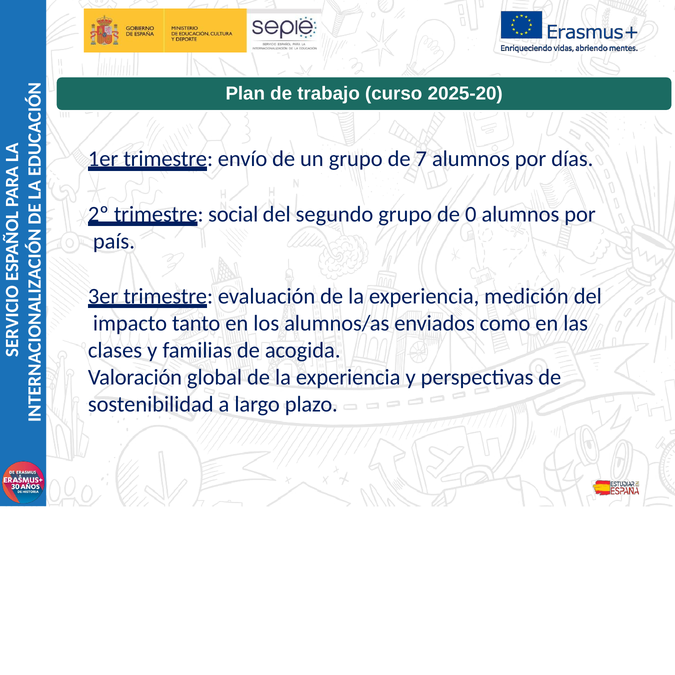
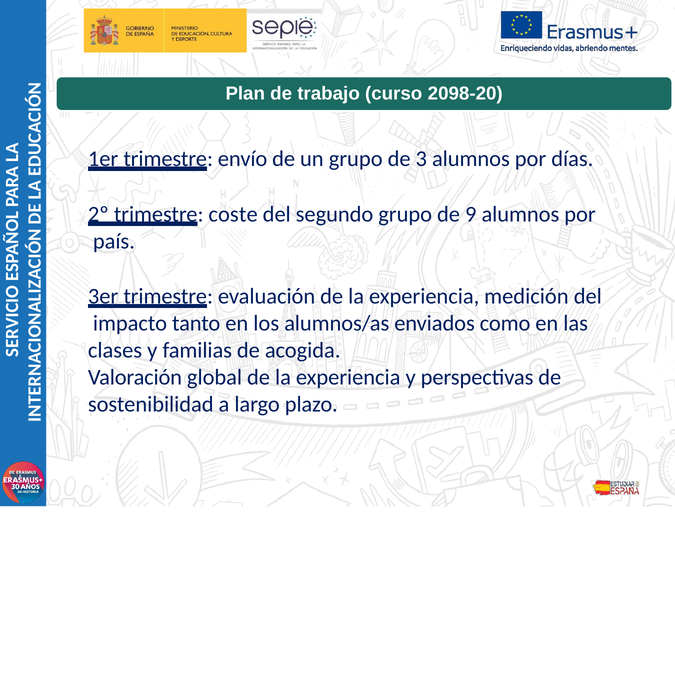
2025-20: 2025-20 -> 2098-20 (465, 93)
7: 7 -> 3 (421, 159)
social: social -> coste (233, 214)
0: 0 -> 9 (471, 214)
